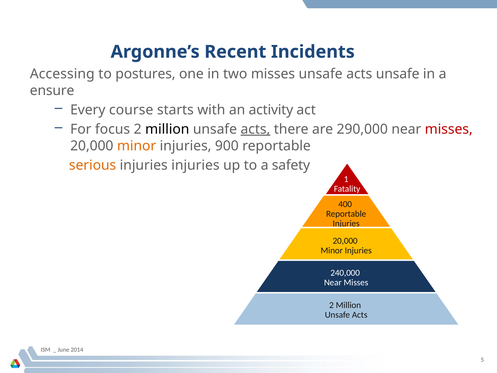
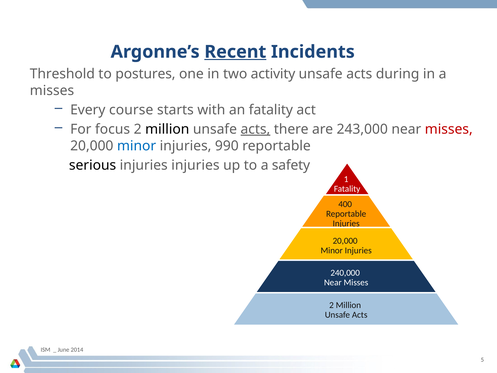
Recent underline: none -> present (235, 52)
Accessing: Accessing -> Threshold (62, 74)
two misses: misses -> activity (273, 74)
acts unsafe: unsafe -> during (398, 74)
ensure: ensure -> misses (52, 90)
an activity: activity -> fatality (271, 110)
290,000: 290,000 -> 243,000 (362, 129)
minor colour: orange -> blue (137, 146)
900: 900 -> 990 (227, 146)
serious colour: orange -> black (93, 165)
